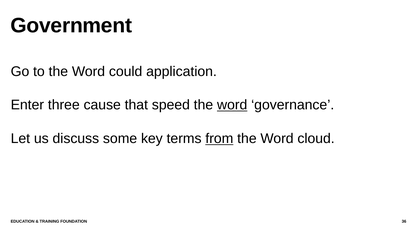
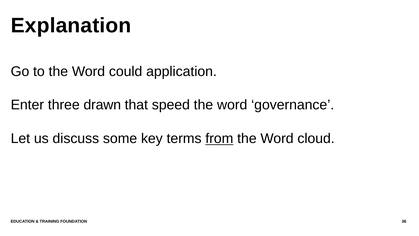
Government: Government -> Explanation (71, 25)
cause: cause -> drawn (102, 105)
word underline: present -> none (232, 105)
